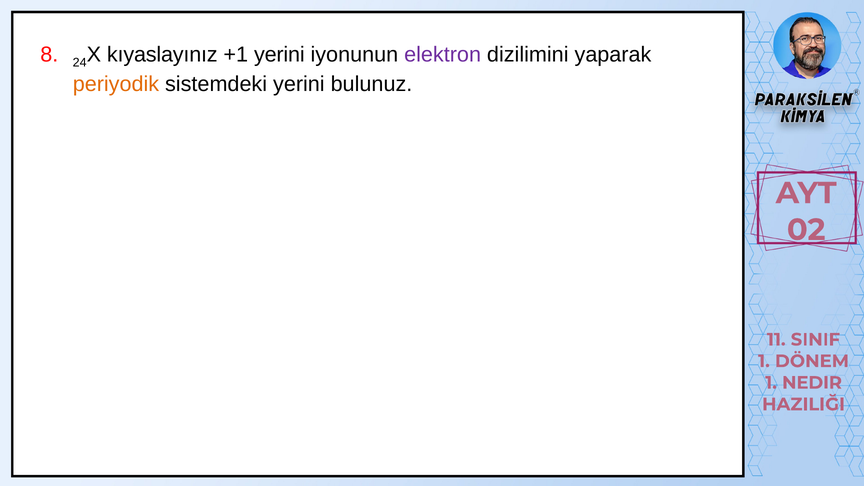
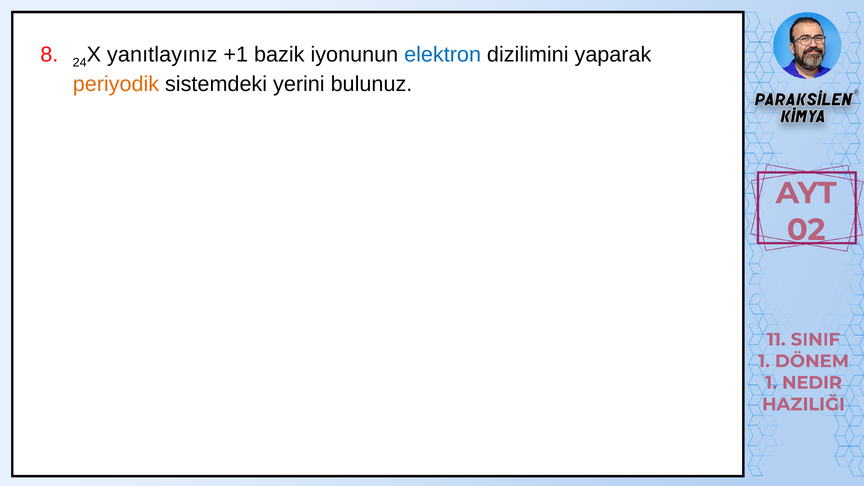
kıyaslayınız: kıyaslayınız -> yanıtlayınız (162, 54)
+1 yerini: yerini -> bazik (279, 54)
elektron colour: purple -> blue (443, 54)
